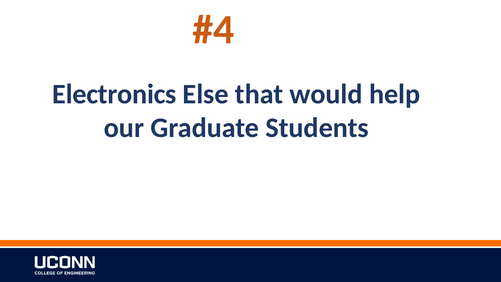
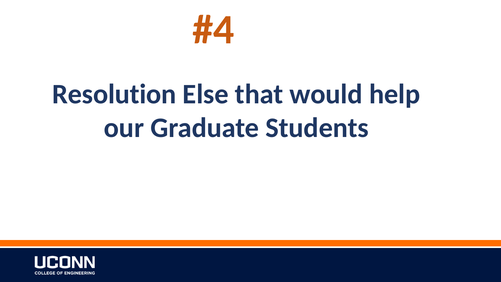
Electronics: Electronics -> Resolution (114, 94)
